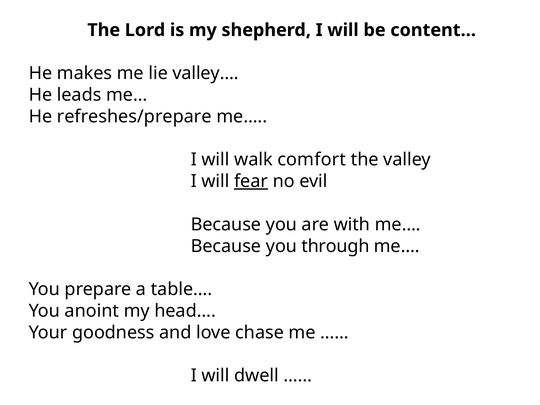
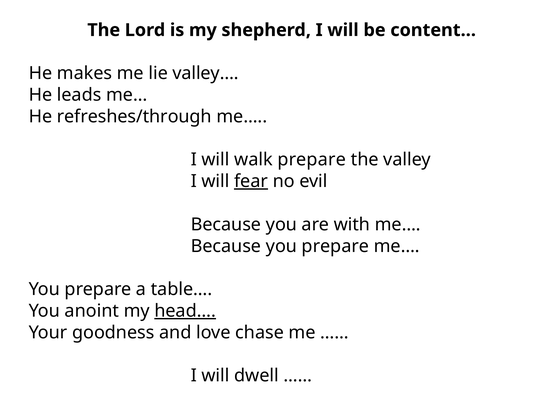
refreshes/prepare: refreshes/prepare -> refreshes/through (134, 116)
walk comfort: comfort -> prepare (312, 160)
Because you through: through -> prepare (335, 246)
head… underline: none -> present (185, 311)
